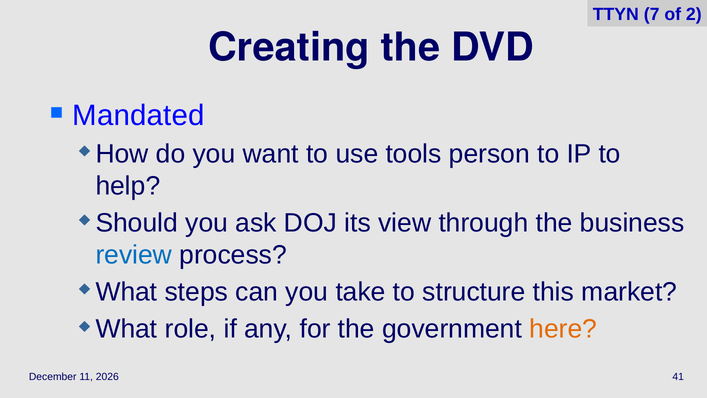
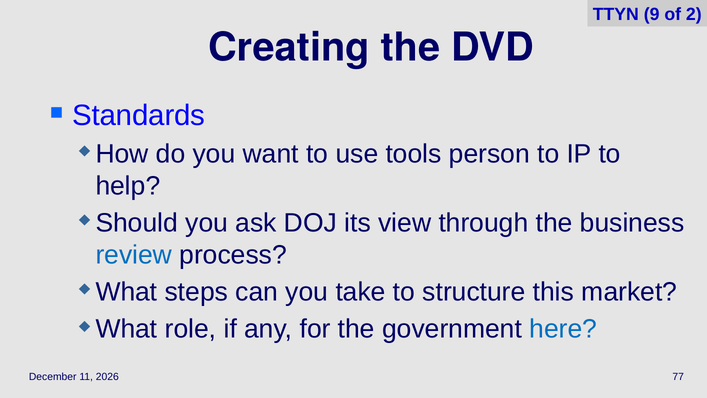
7: 7 -> 9 (652, 14)
Mandated: Mandated -> Standards (139, 115)
here colour: orange -> blue (563, 329)
41: 41 -> 77 (678, 376)
